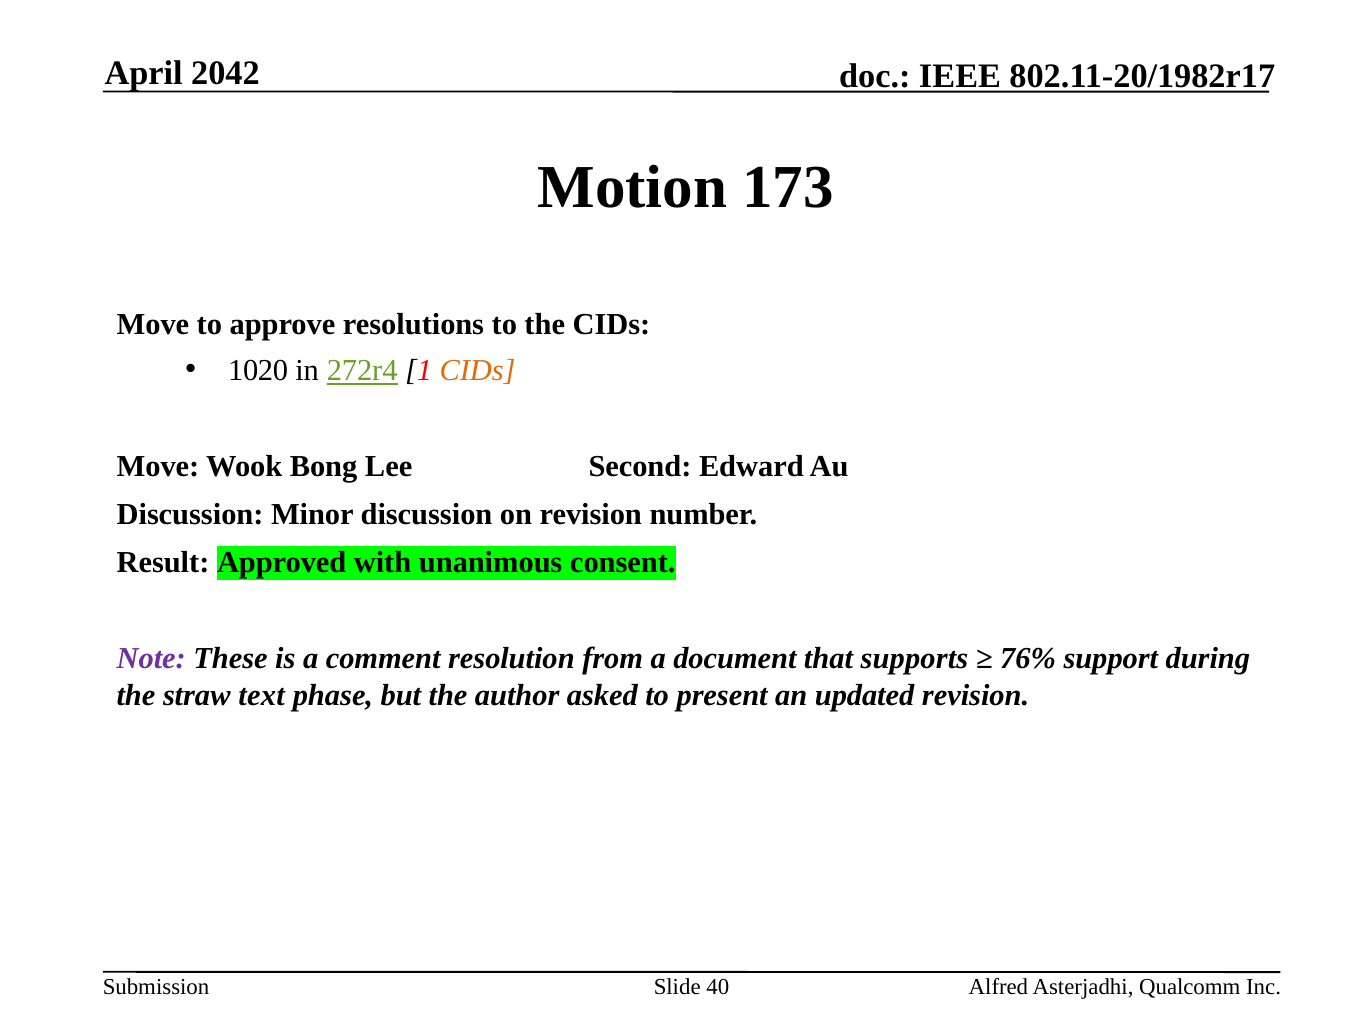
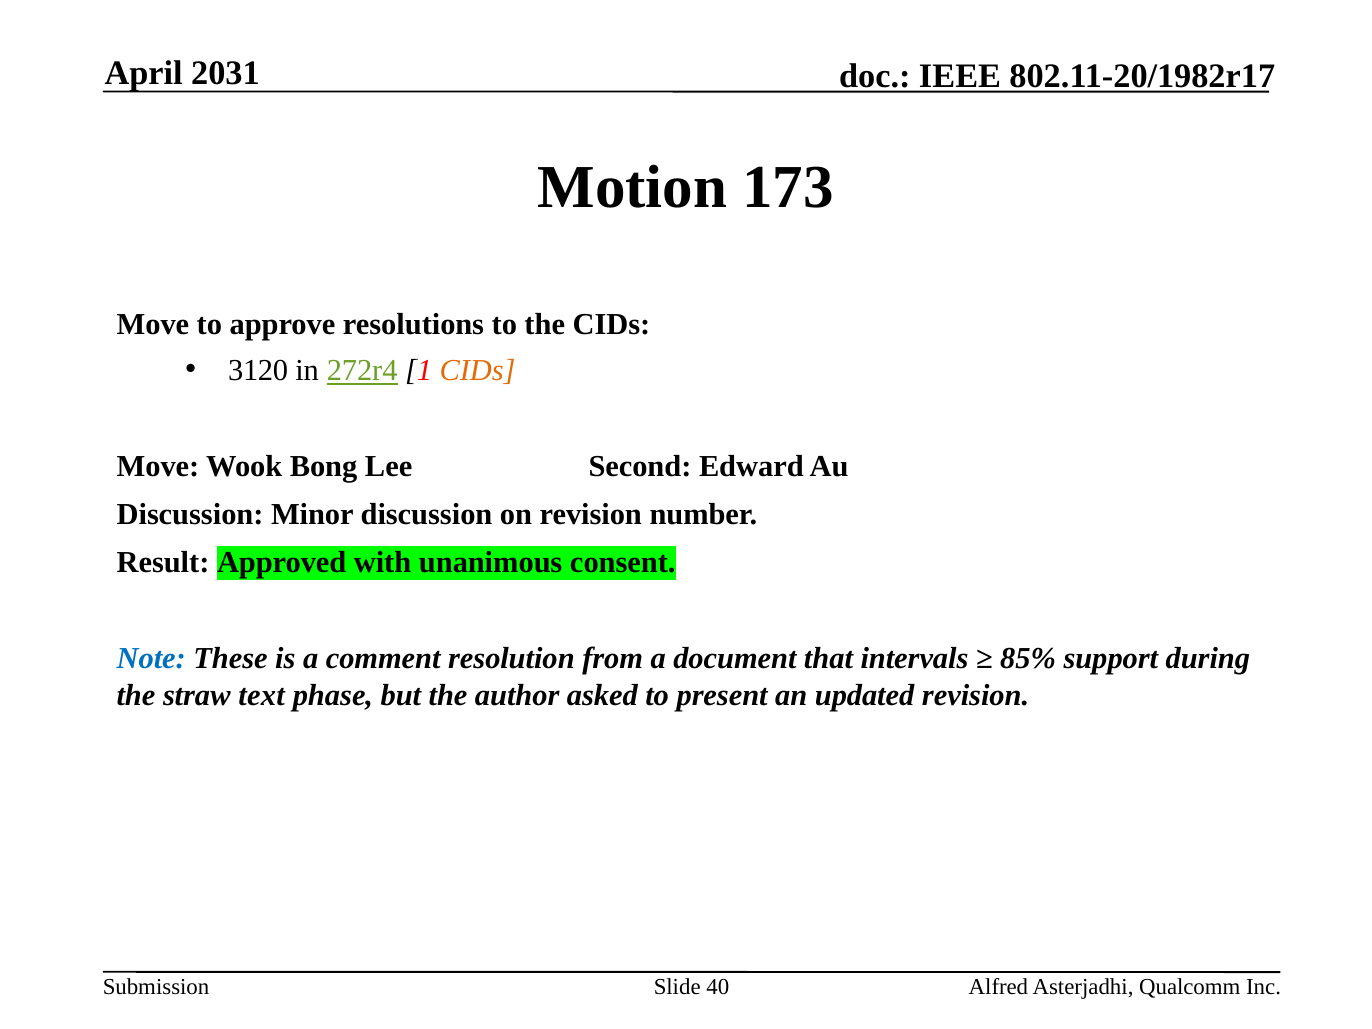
2042: 2042 -> 2031 (225, 73)
1020: 1020 -> 3120 (258, 371)
Note colour: purple -> blue (151, 659)
supports: supports -> intervals (914, 659)
76%: 76% -> 85% (1028, 659)
